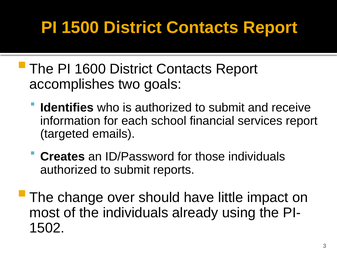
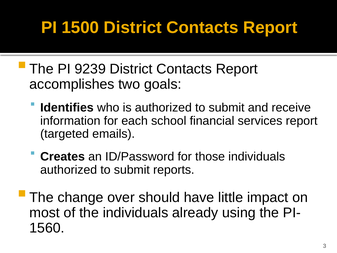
1600: 1600 -> 9239 (90, 69)
1502: 1502 -> 1560 (47, 228)
